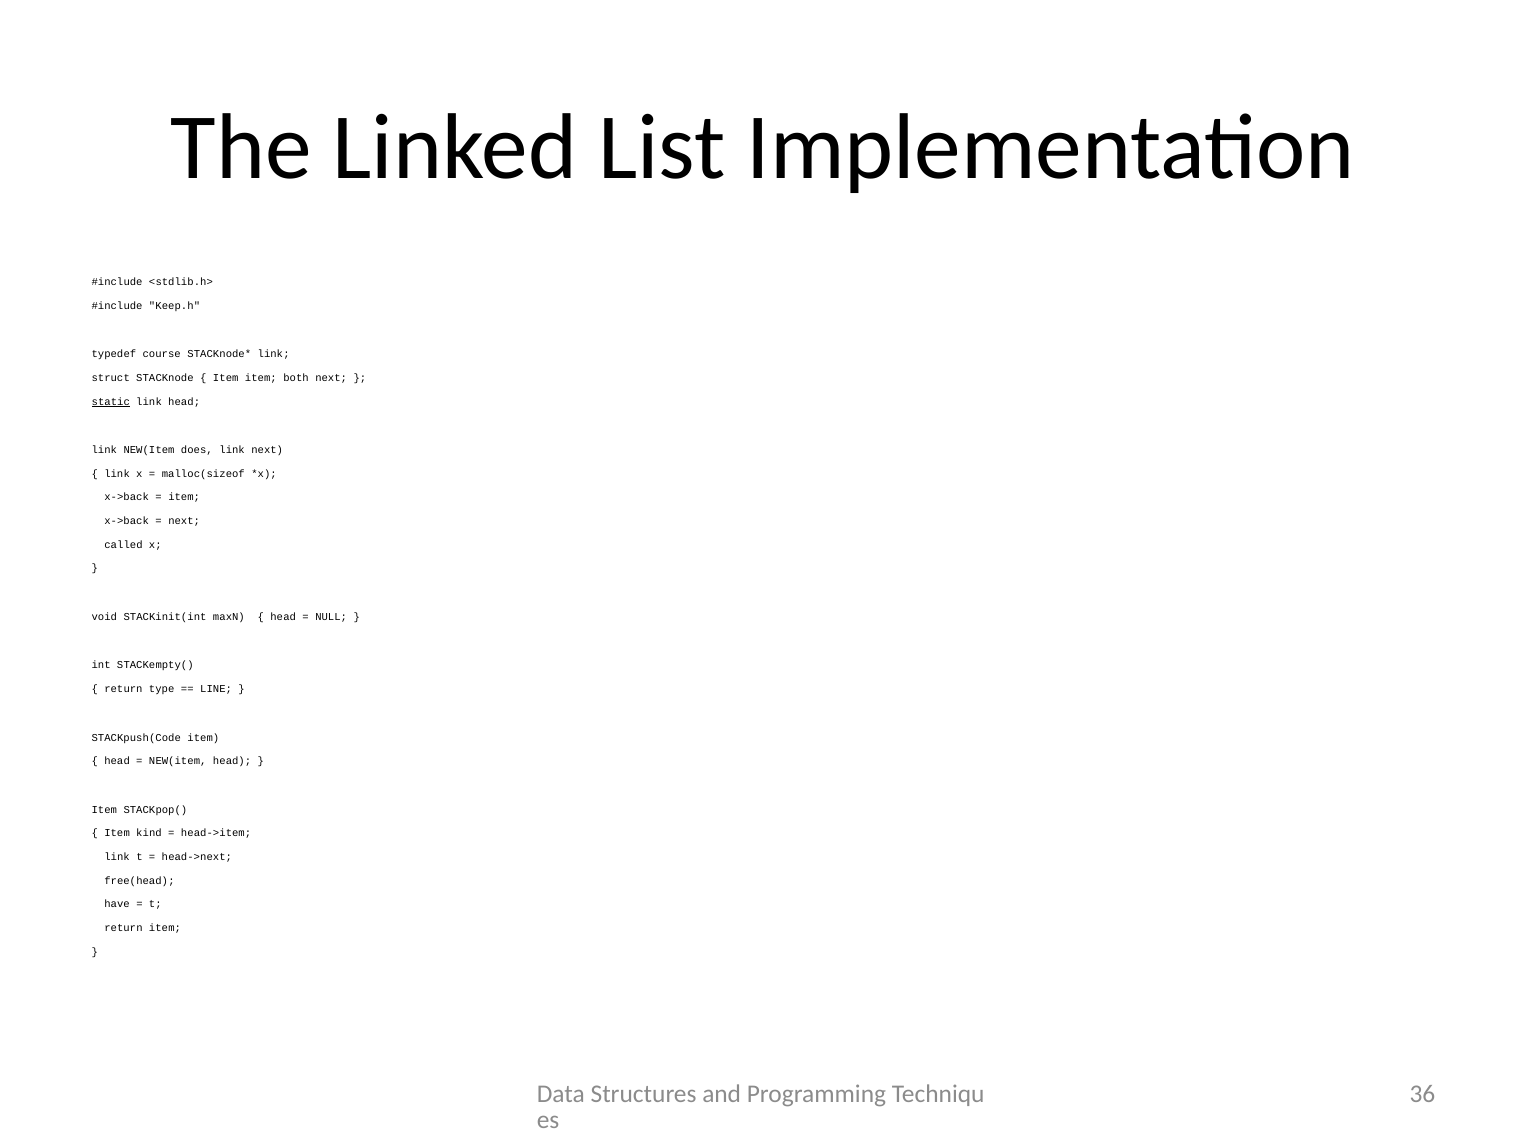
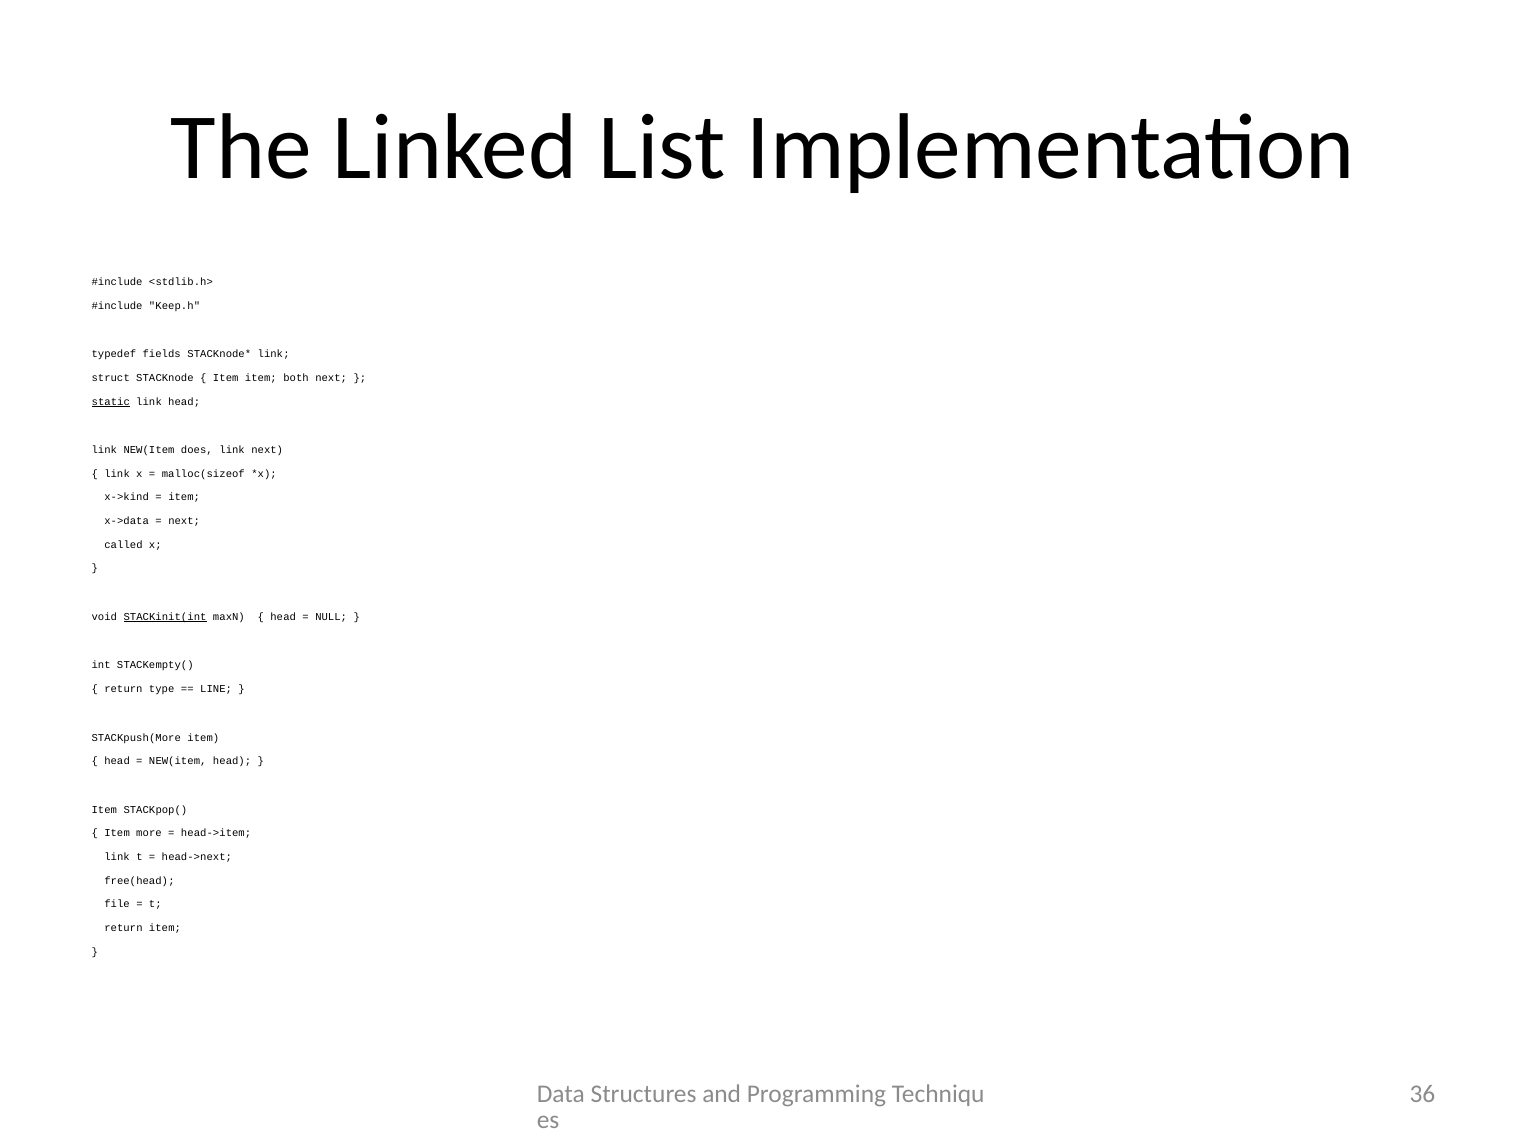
course: course -> fields (162, 354)
x->back: x->back -> x->kind (127, 497)
x->back: x->back -> x->data (127, 521)
STACKinit(int underline: none -> present (165, 617)
STACKpush(Code: STACKpush(Code -> STACKpush(More (136, 737)
kind: kind -> more (149, 833)
have: have -> file (117, 904)
